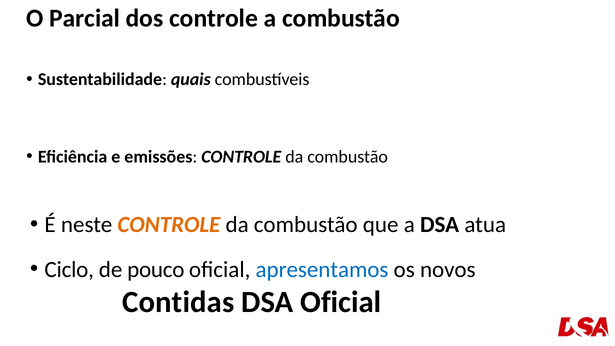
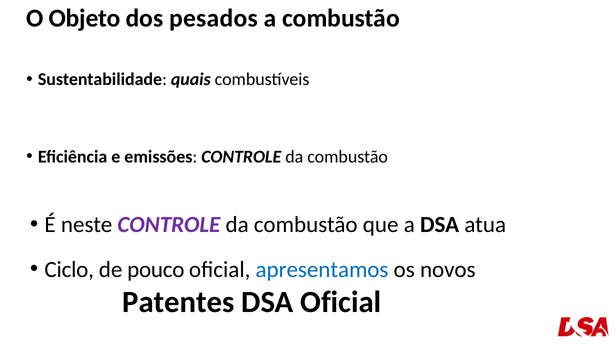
Parcial: Parcial -> Objeto (85, 19)
dos controle: controle -> pesados (213, 19)
CONTROLE colour: orange -> purple (169, 225)
Contidas: Contidas -> Patentes (178, 302)
